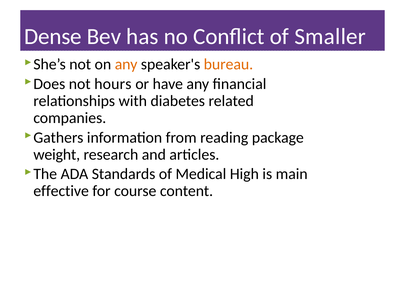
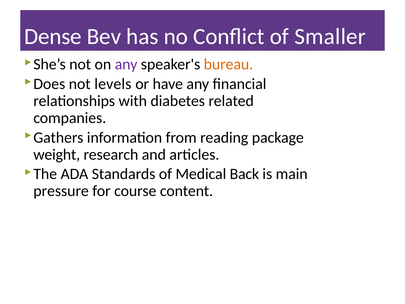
any colour: orange -> purple (126, 64)
hours: hours -> levels (113, 84)
High: High -> Back (244, 174)
effective: effective -> pressure (61, 191)
